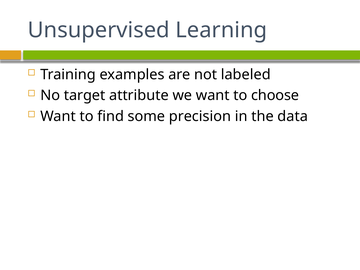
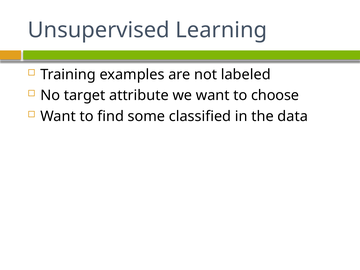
precision: precision -> classified (200, 116)
